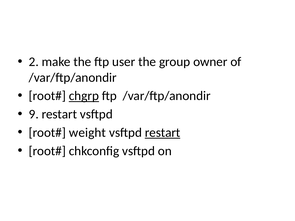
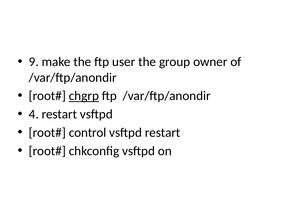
2: 2 -> 9 (34, 62)
9: 9 -> 4 (34, 114)
weight: weight -> control (88, 133)
restart underline: present -> none (163, 133)
